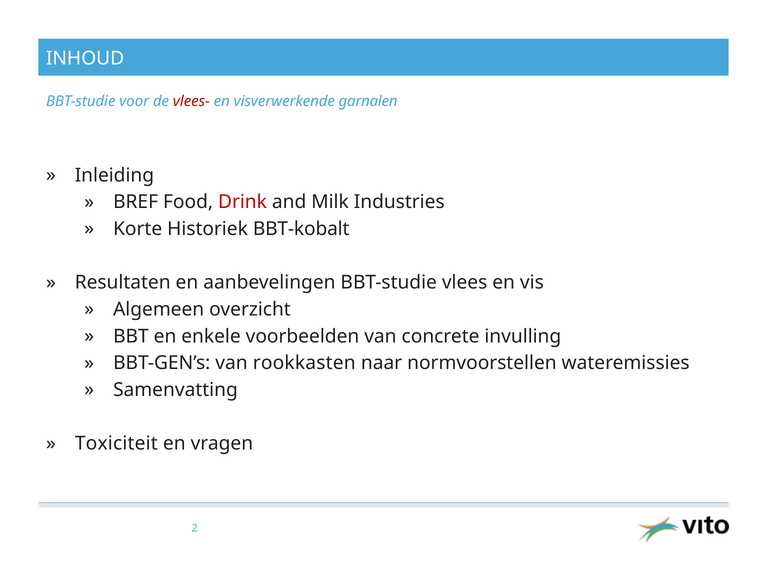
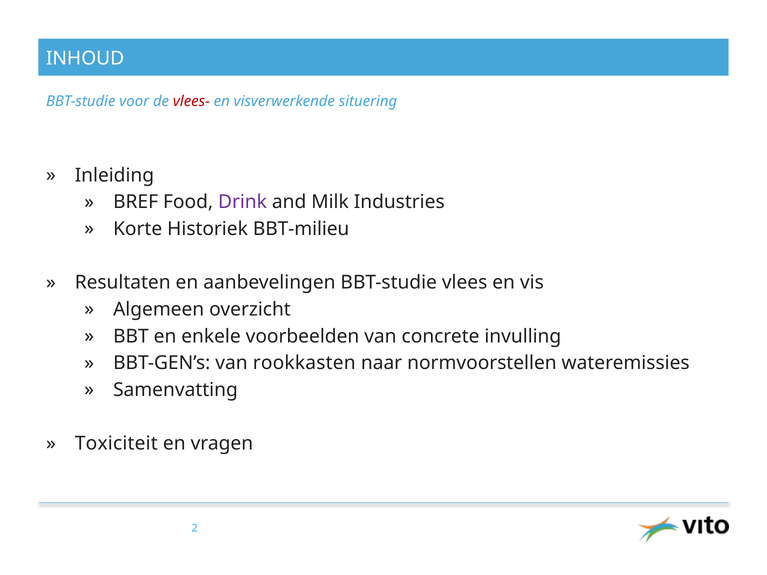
garnalen: garnalen -> situering (368, 101)
Drink colour: red -> purple (242, 202)
BBT-kobalt: BBT-kobalt -> BBT-milieu (301, 229)
